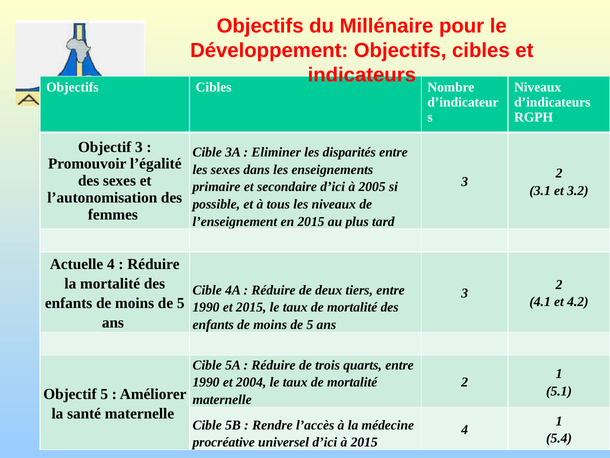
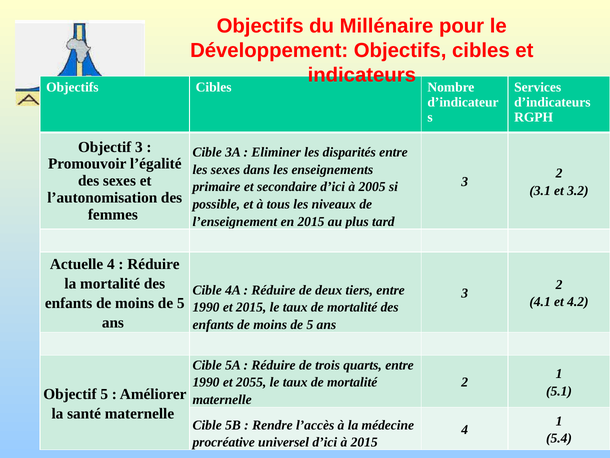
Niveaux: Niveaux -> Services (538, 87)
2004: 2004 -> 2055 (251, 382)
